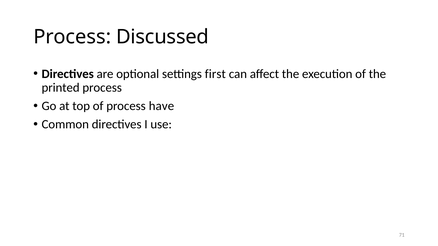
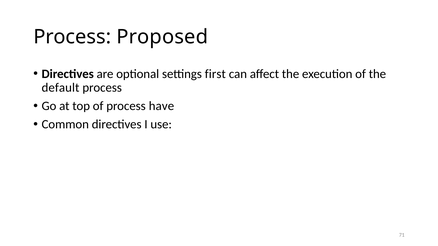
Discussed: Discussed -> Proposed (162, 37)
printed: printed -> default (61, 88)
